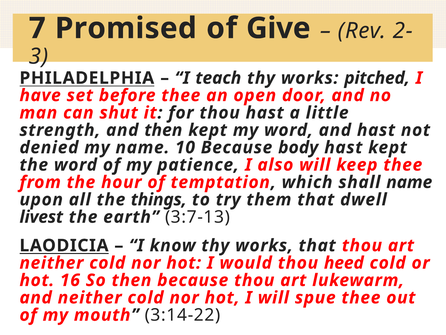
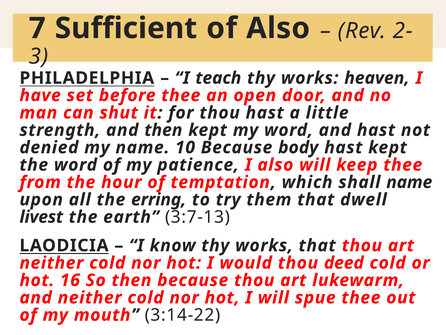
Promised: Promised -> Sufficient (126, 28)
of Give: Give -> Also (278, 28)
pitched: pitched -> heaven (377, 78)
things: things -> erring (159, 199)
heed: heed -> deed (344, 263)
